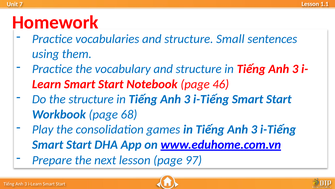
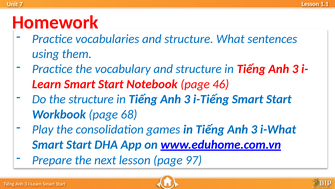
Small: Small -> What (230, 39)
i-Tiếng: i-Tiếng -> i-What (278, 129)
